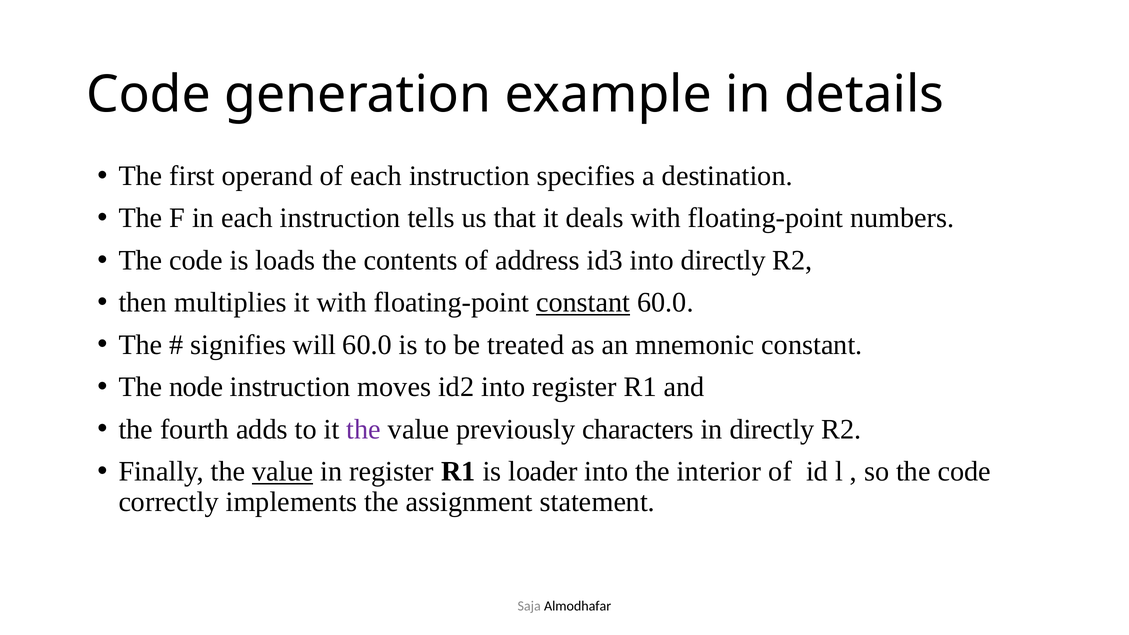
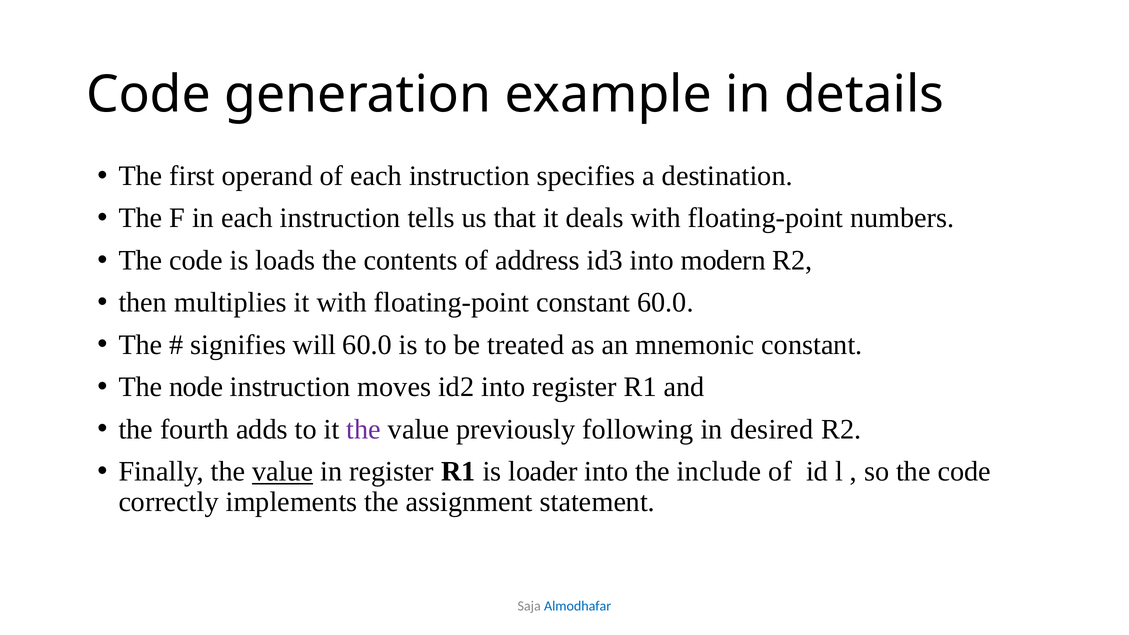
into directly: directly -> modern (723, 260)
constant underline: present -> none (583, 303)
characters: characters -> following (638, 429)
in directly: directly -> desired (772, 429)
interior: interior -> include (719, 472)
Almodhafar colour: black -> blue (578, 606)
